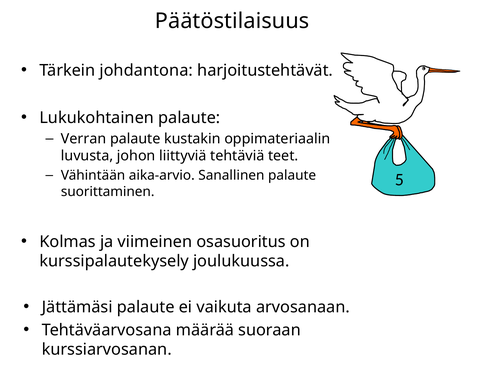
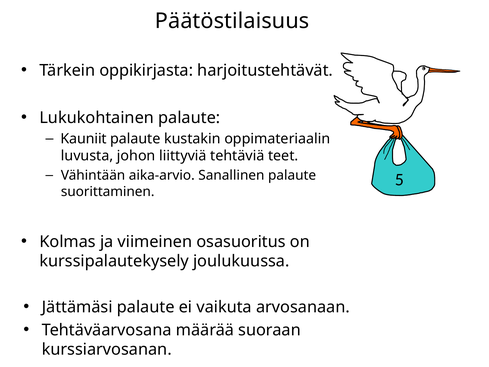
johdantona: johdantona -> oppikirjasta (146, 70)
Verran: Verran -> Kauniit (84, 139)
